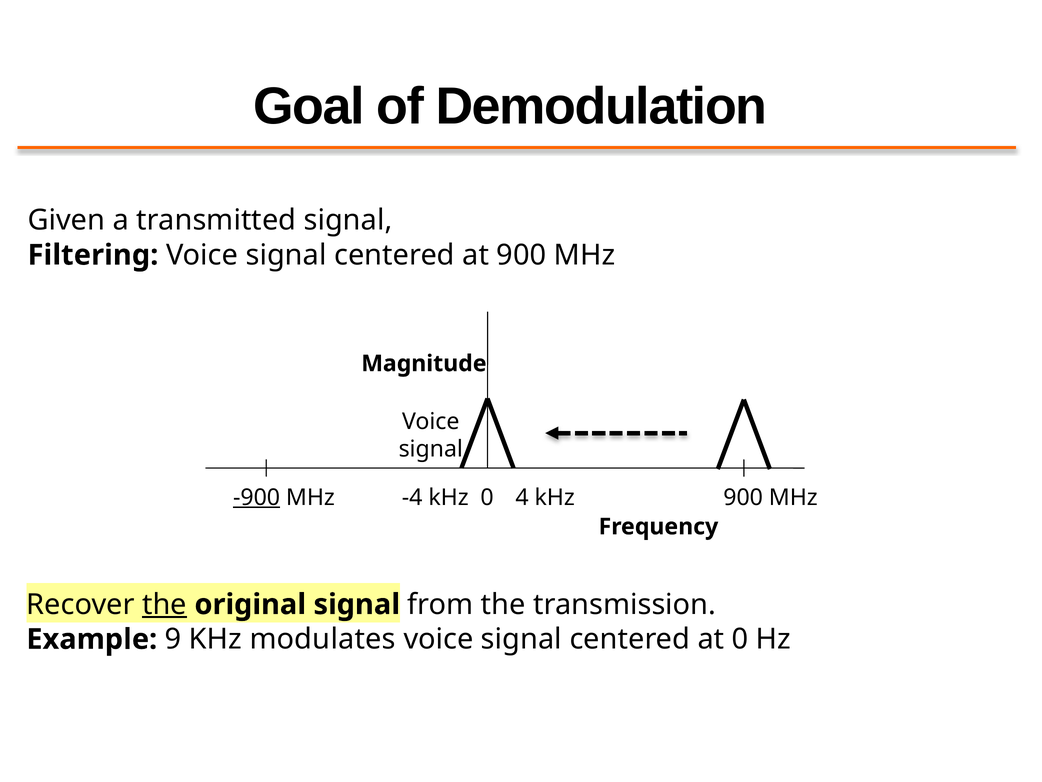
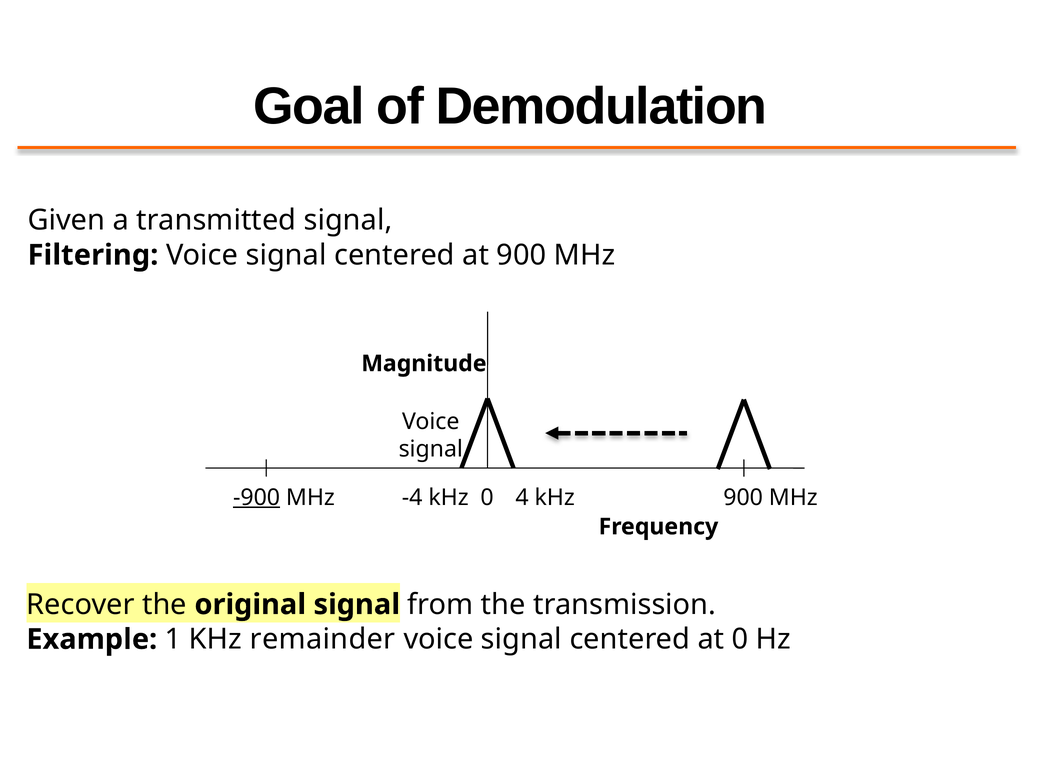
the underline: present -> none (164, 604)
9: 9 -> 1 (173, 639)
modulates: modulates -> remainder (323, 639)
